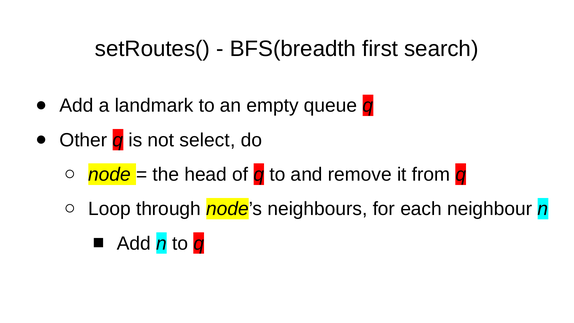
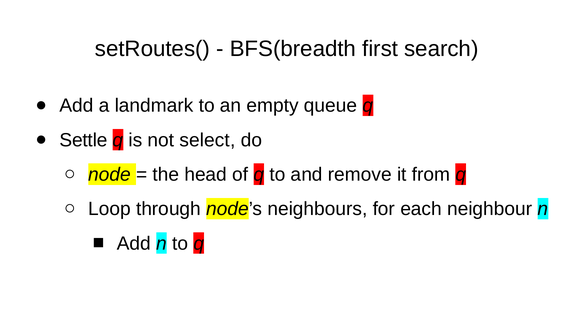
Other: Other -> Settle (83, 140)
